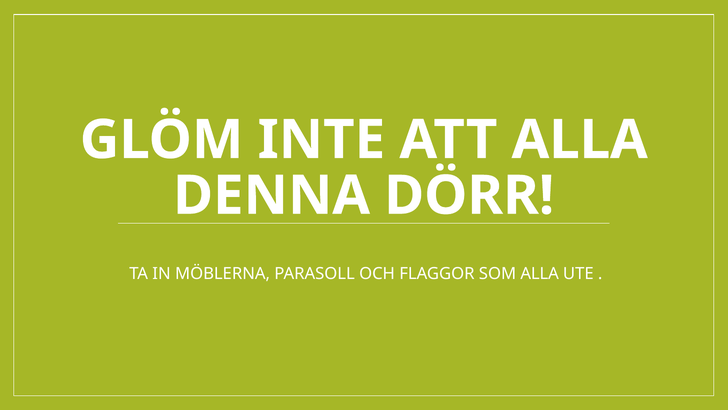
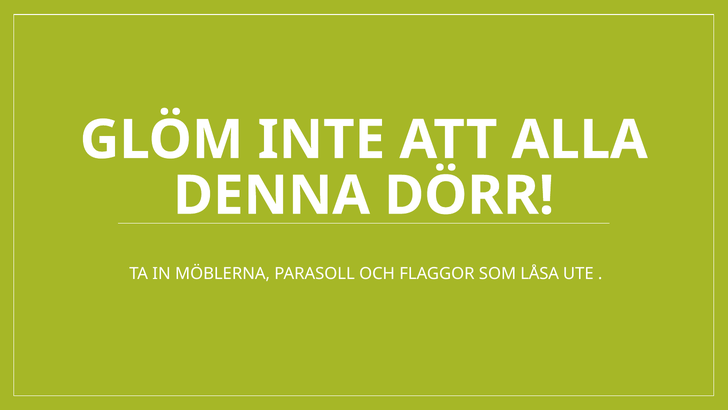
SOM ALLA: ALLA -> LÅSA (540, 273)
